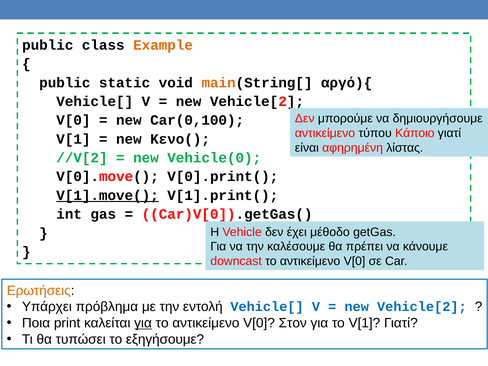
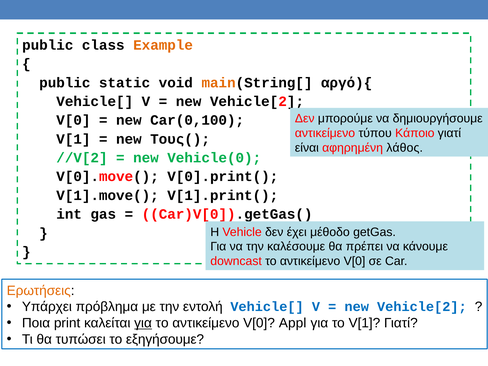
Κενο(: Κενο( -> Τους( (180, 139)
λίστας: λίστας -> λάθος (405, 148)
V[1].move( underline: present -> none (108, 195)
Στον: Στον -> Appl (293, 323)
